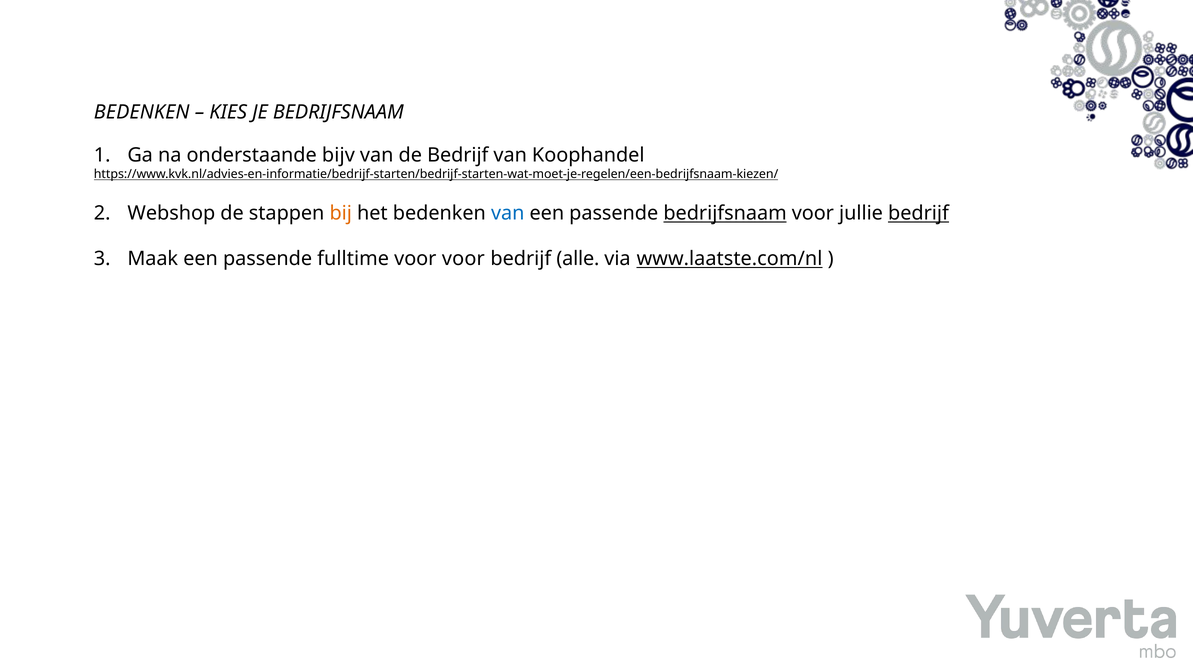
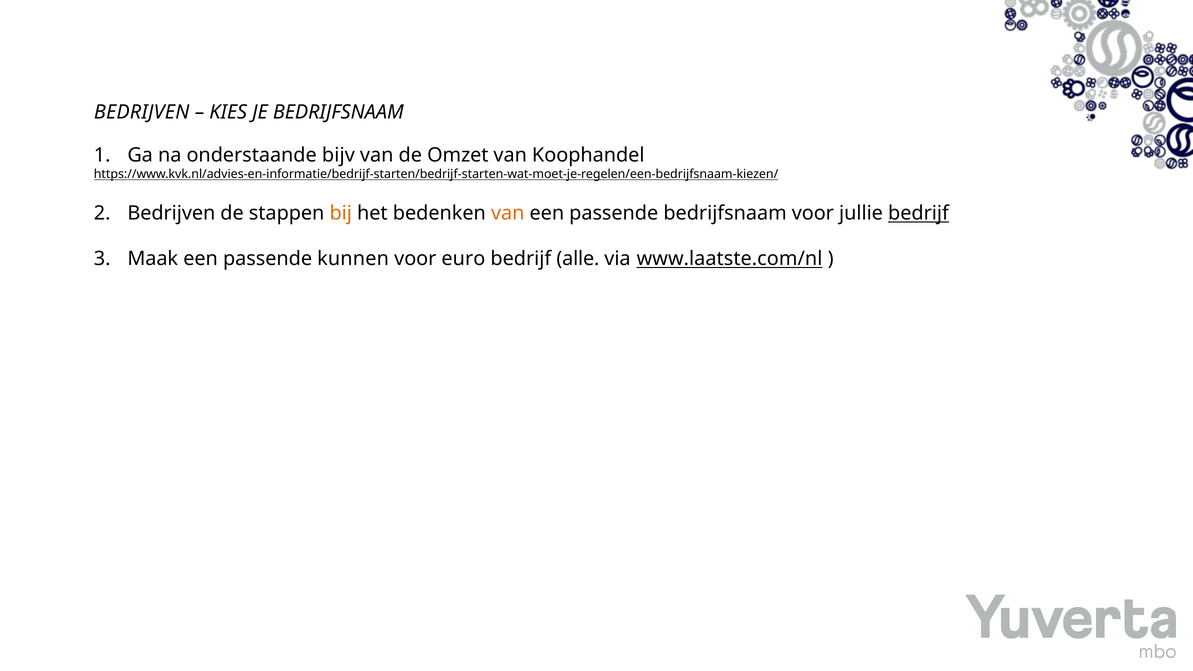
BEDENKEN: BEDENKEN -> BEDRIJVEN (142, 112)
de Bedrijf: Bedrijf -> Omzet (458, 155)
Webshop: Webshop -> Bedrijven (171, 213)
van colour: blue -> orange (508, 213)
bedrijfsnaam underline: present -> none (725, 213)
fulltime: fulltime -> kunnen (353, 259)
voor voor: voor -> euro (463, 259)
